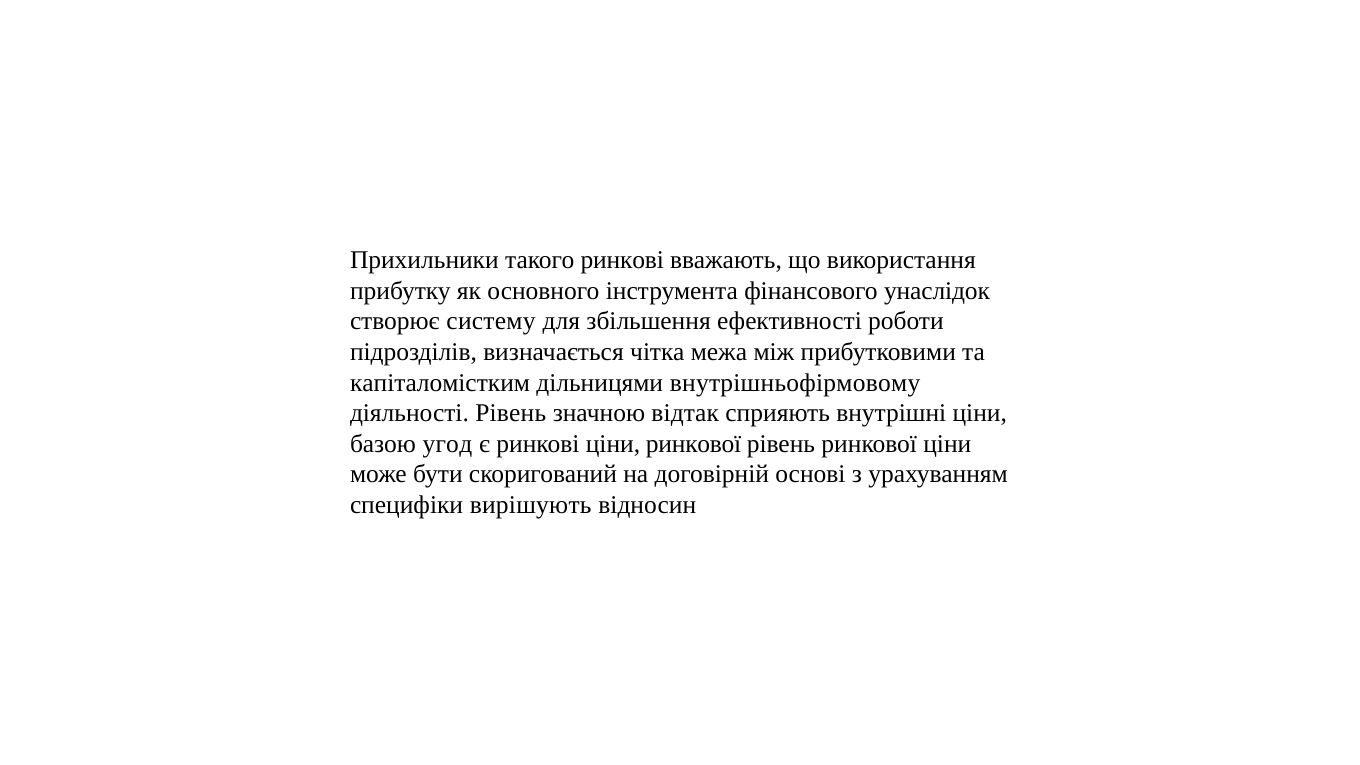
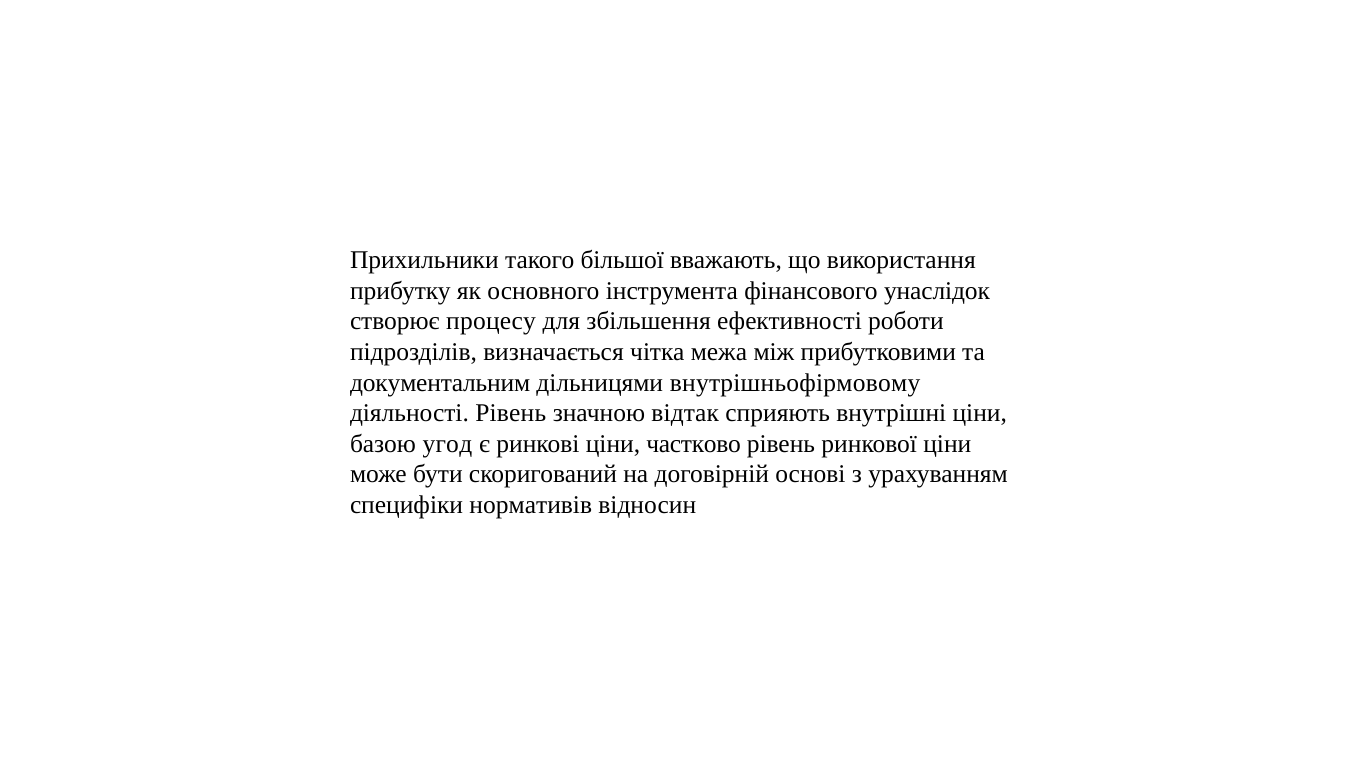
такого ринкові: ринкові -> більшої (622, 260)
систему: систему -> процесу (491, 322)
капіталомістким: капіталомістким -> документальним (440, 383)
ціни ринкової: ринкової -> частково (694, 444)
вирішують: вирішують -> нормативів (531, 505)
